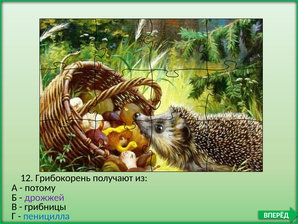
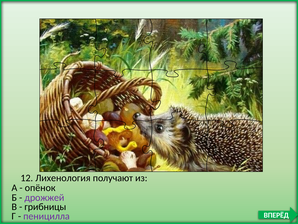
Грибокорень: Грибокорень -> Лихенология (63, 178)
потому: потому -> опёнок (40, 187)
пеницилла colour: blue -> purple (46, 216)
